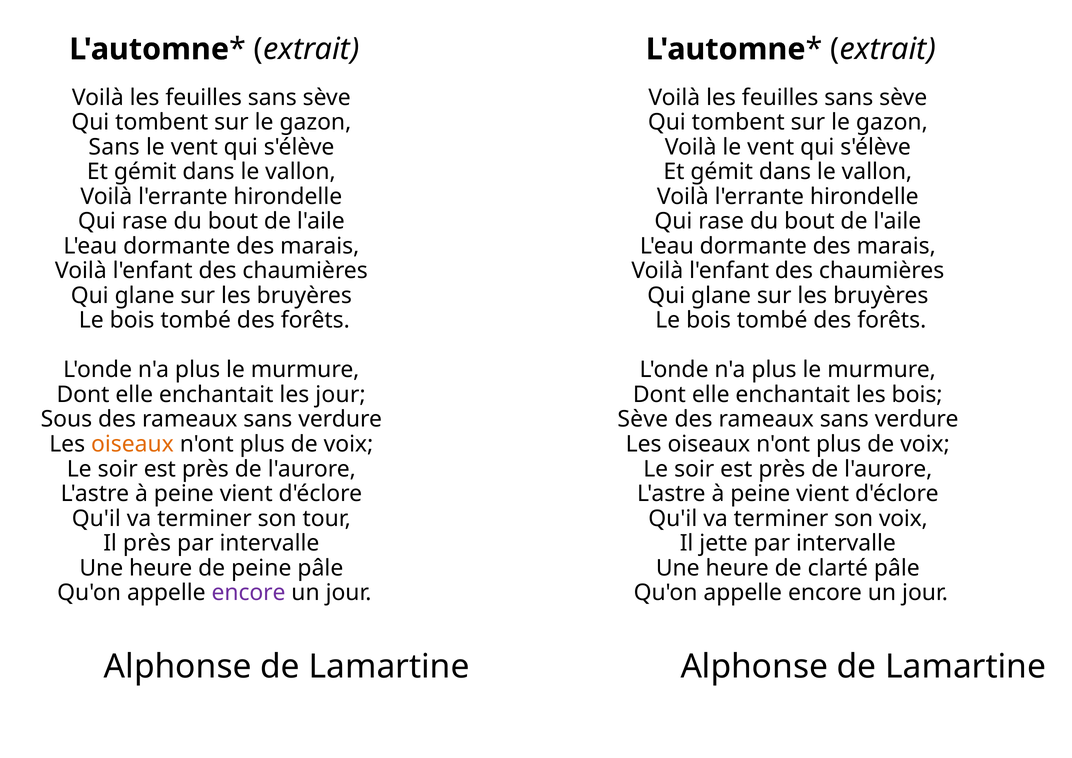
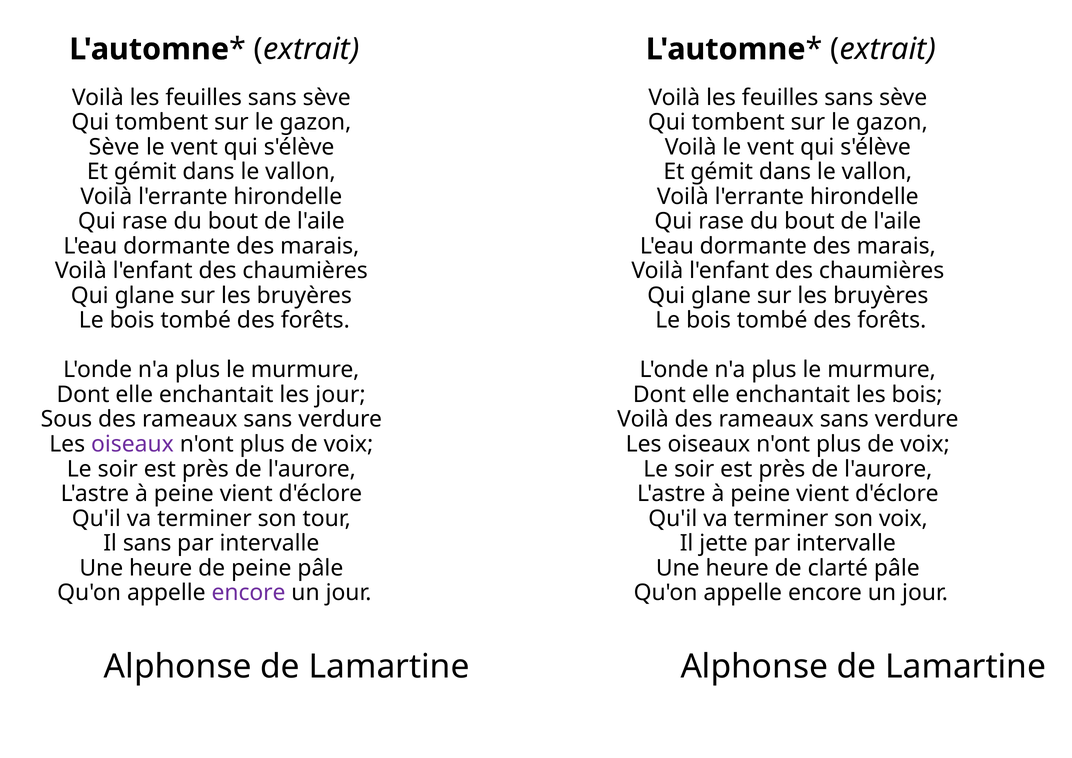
Sans: Sans -> Sève (114, 147)
Sève: Sève -> Voilà (643, 419)
oiseaux colour: orange -> purple (132, 444)
Il près: près -> sans (147, 543)
